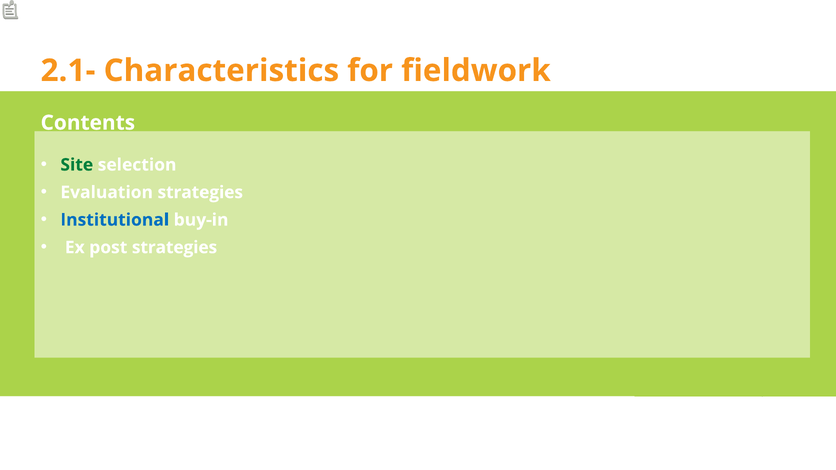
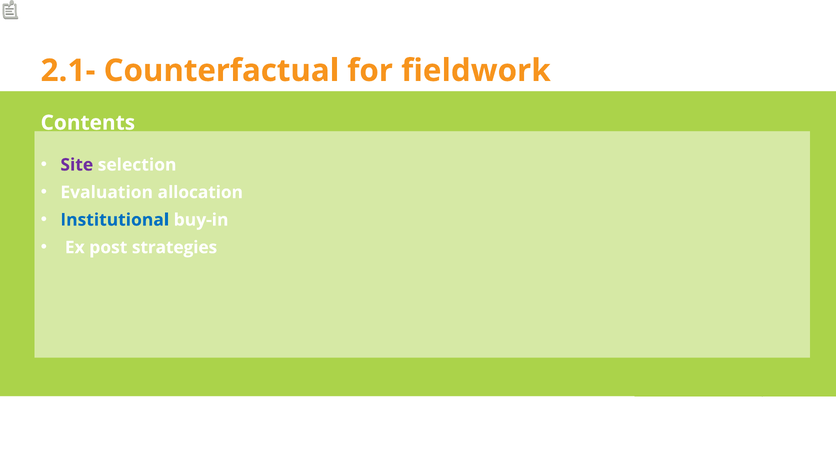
Characteristics: Characteristics -> Counterfactual (221, 71)
Site colour: green -> purple (77, 165)
Evaluation strategies: strategies -> allocation (200, 192)
